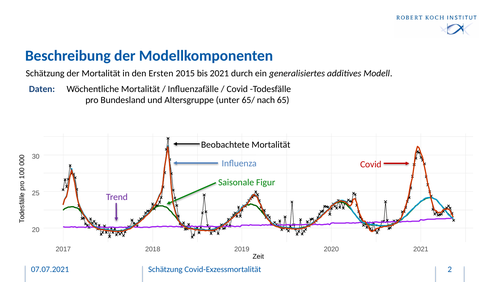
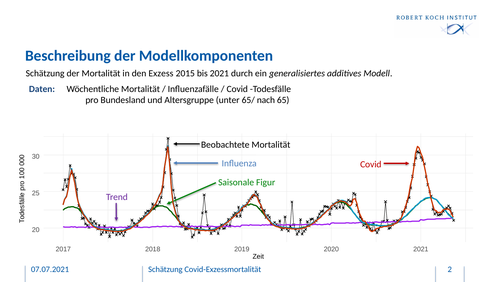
Ersten: Ersten -> Exzess (161, 73)
